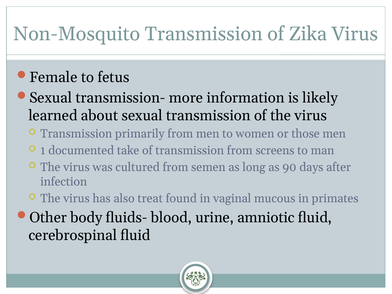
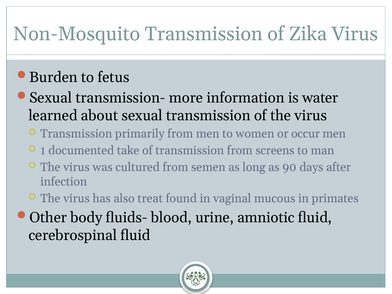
Female: Female -> Burden (53, 77)
likely: likely -> water (320, 98)
those: those -> occur (306, 134)
